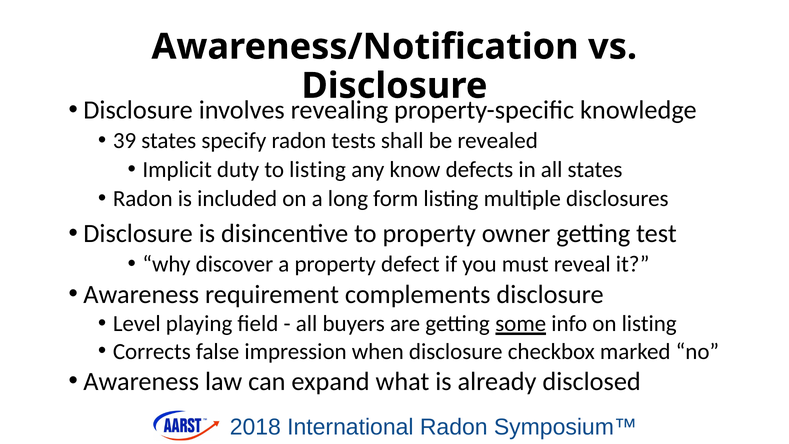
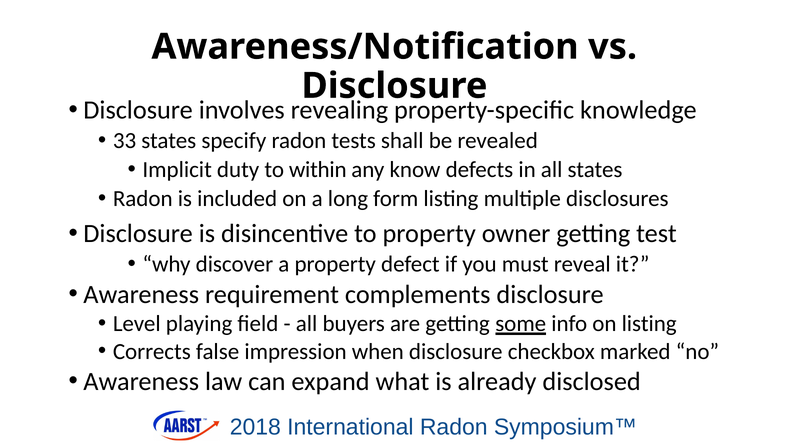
39: 39 -> 33 (125, 141)
to listing: listing -> within (318, 170)
